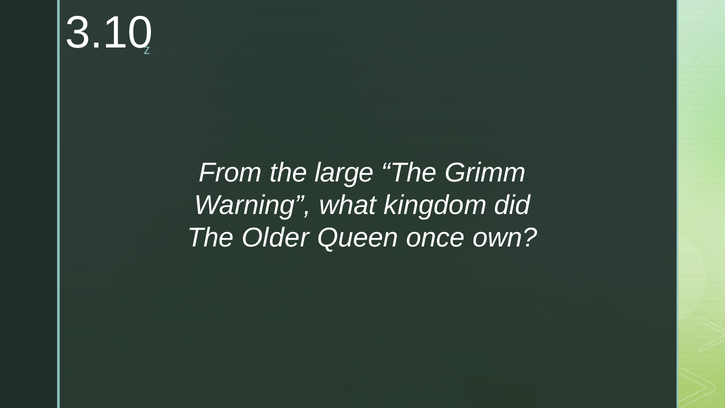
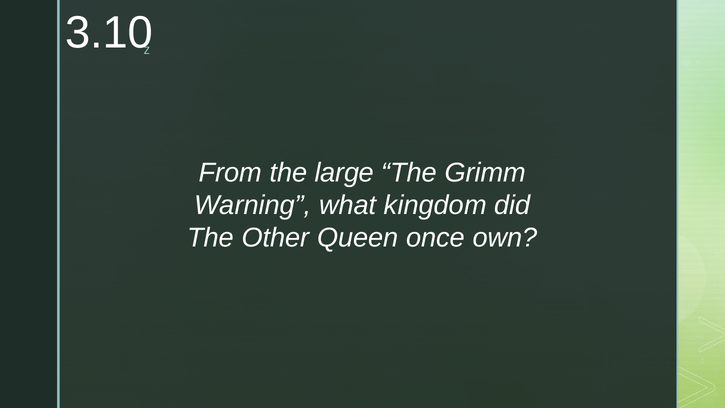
Older: Older -> Other (275, 238)
